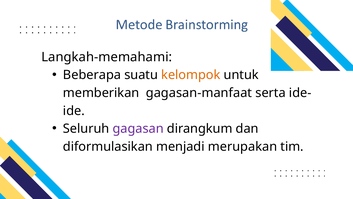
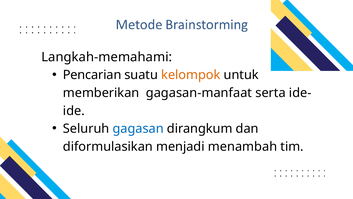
Beberapa: Beberapa -> Pencarian (92, 75)
gagasan colour: purple -> blue (138, 128)
merupakan: merupakan -> menambah (243, 146)
